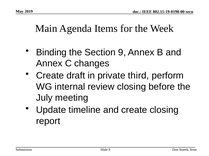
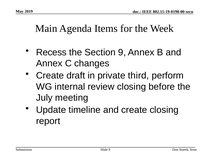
Binding: Binding -> Recess (51, 53)
